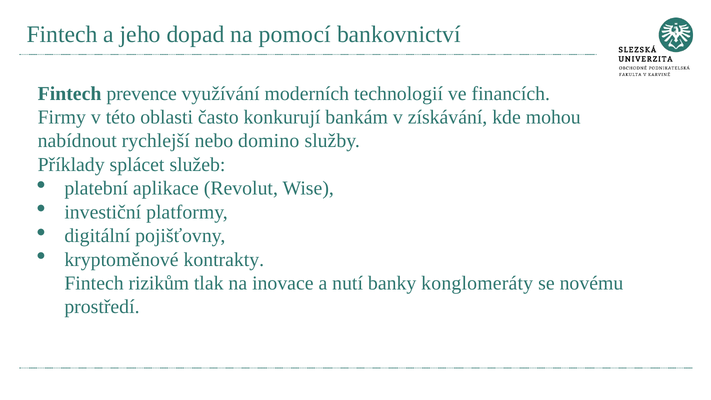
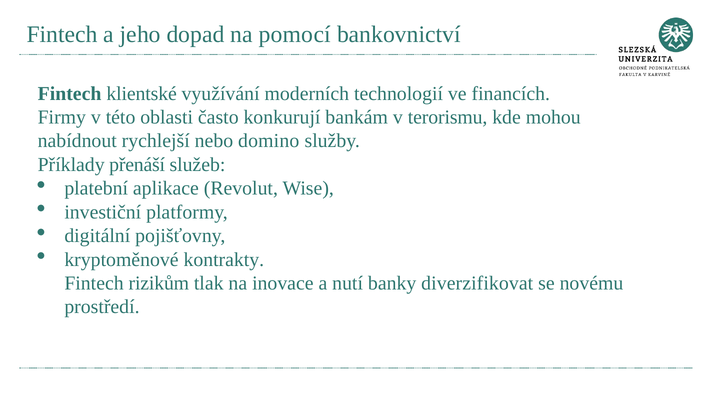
prevence: prevence -> klientské (142, 93)
získávání: získávání -> terorismu (448, 117)
splácet: splácet -> přenáší (137, 165)
konglomeráty: konglomeráty -> diverzifikovat (477, 283)
